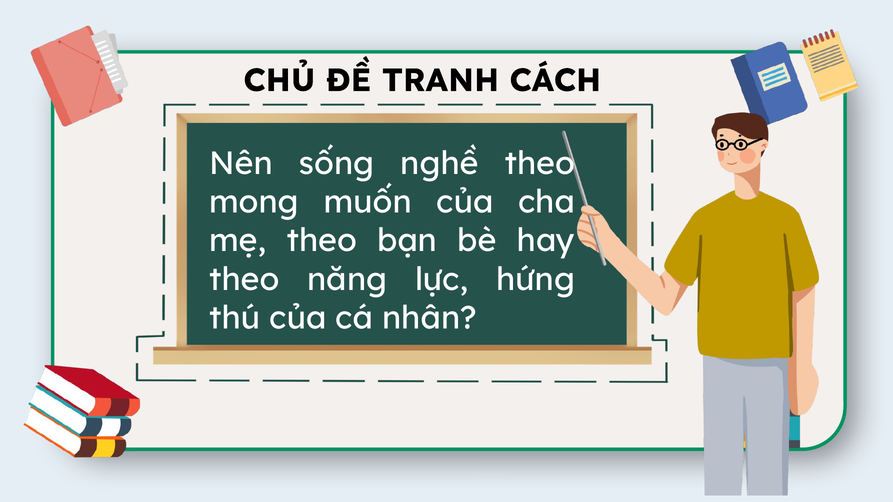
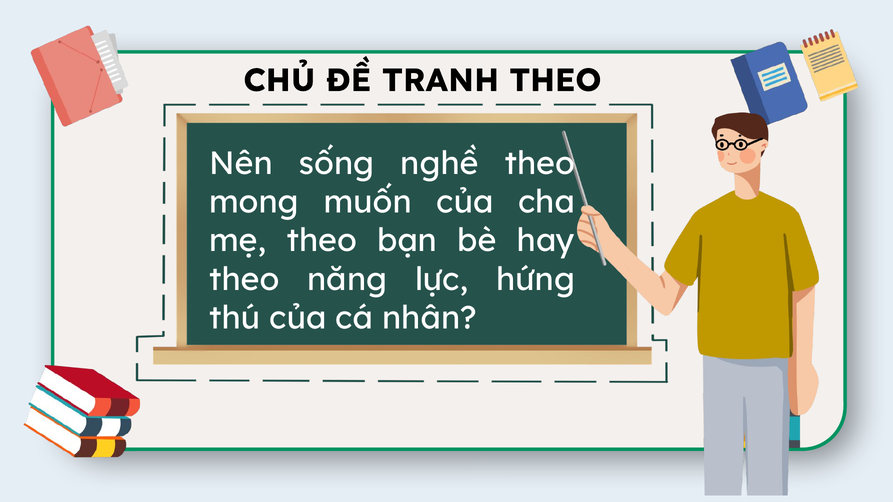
TRANH CÁCH: CÁCH -> THEO (555, 80)
